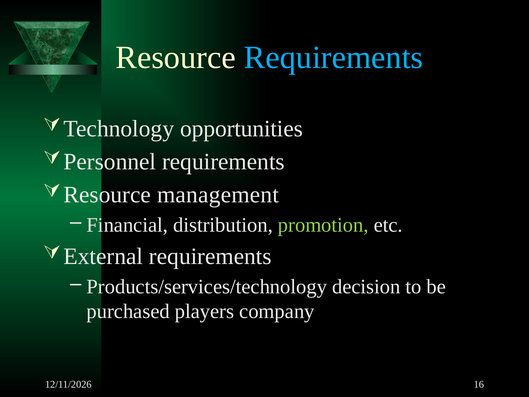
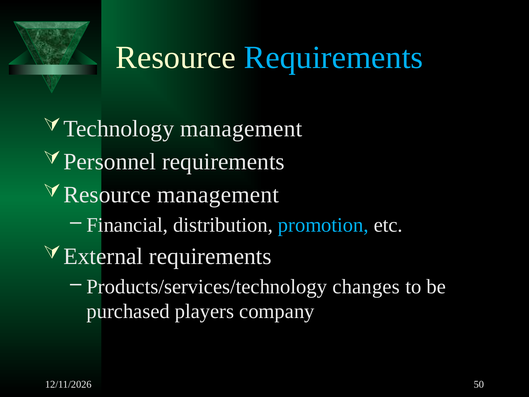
opportunities: opportunities -> management (241, 129)
promotion colour: light green -> light blue (323, 225)
decision: decision -> changes (366, 287)
16: 16 -> 50 (479, 384)
